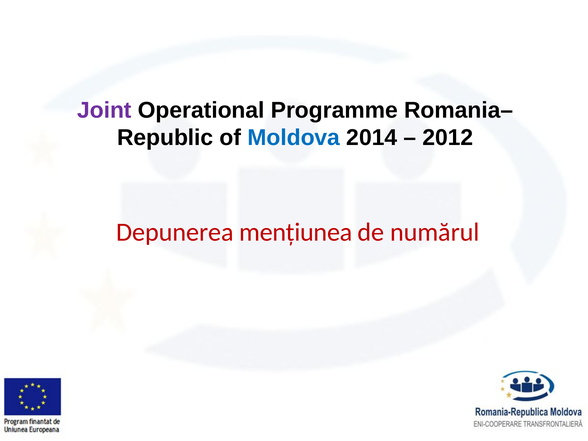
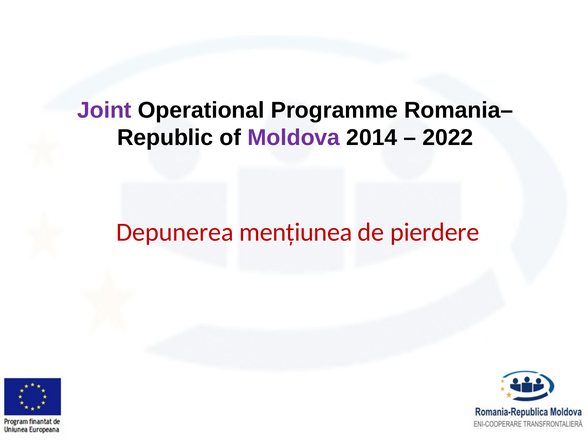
Moldova colour: blue -> purple (294, 138)
2012: 2012 -> 2022 (448, 138)
numărul: numărul -> pierdere (435, 232)
